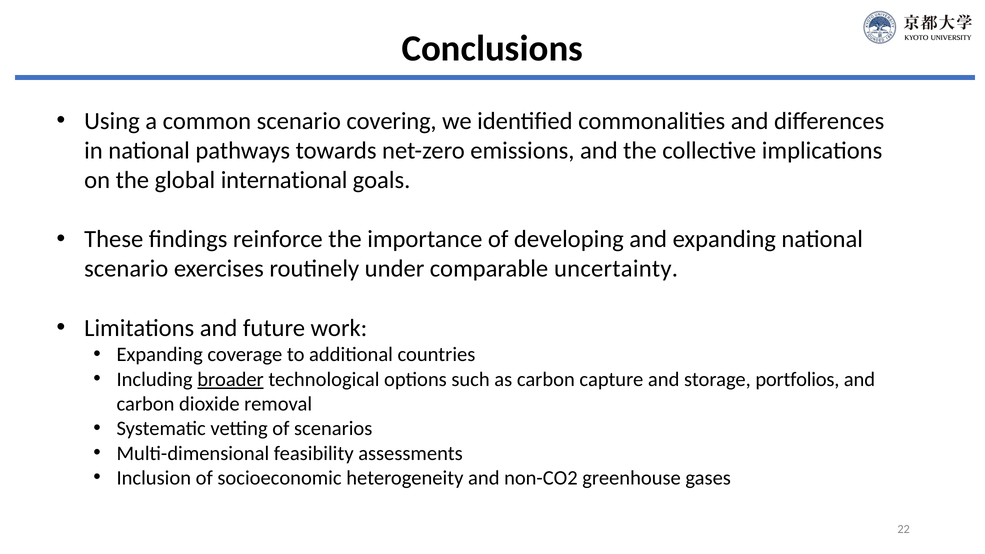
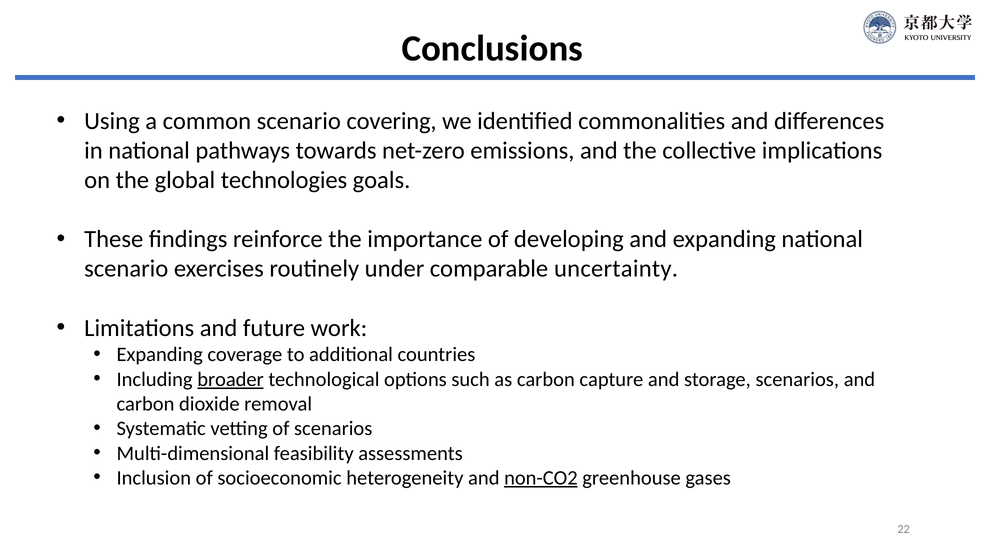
international: international -> technologies (284, 180)
storage portfolios: portfolios -> scenarios (797, 379)
non-CO2 underline: none -> present (541, 478)
